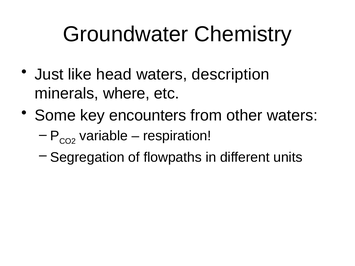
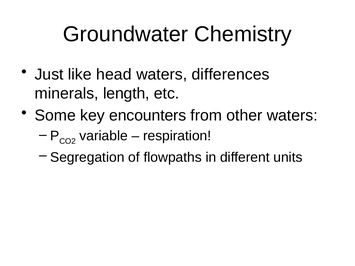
description: description -> differences (231, 74)
where: where -> length (126, 93)
